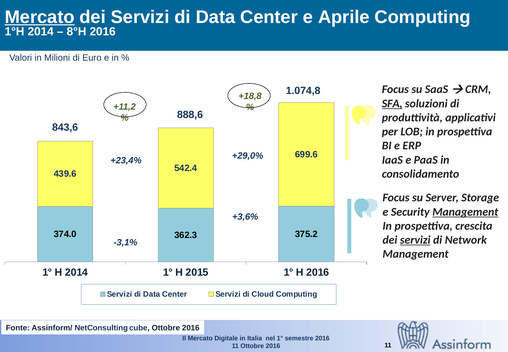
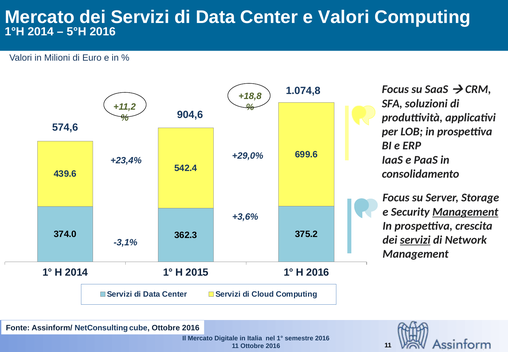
Mercato underline: present -> none (40, 17)
e Aprile: Aprile -> Valori (344, 17)
8°H: 8°H -> 5°H (76, 32)
SFA underline: present -> none (392, 103)
888,6: 888,6 -> 904,6 (190, 115)
843,6: 843,6 -> 574,6 (65, 127)
